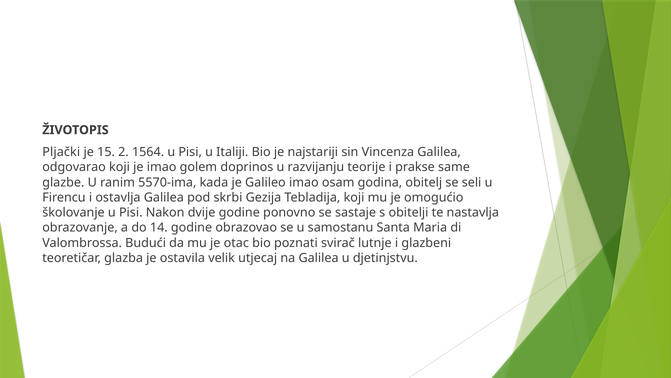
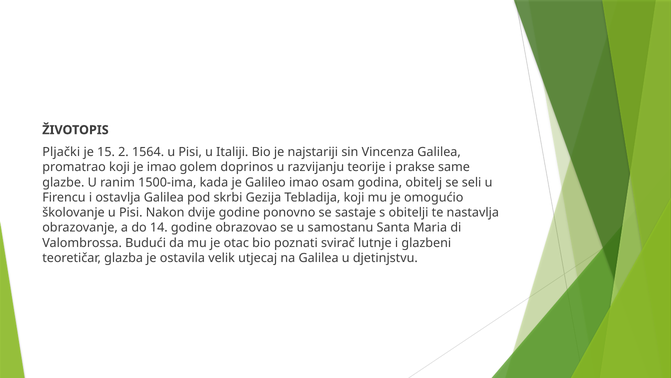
odgovarao: odgovarao -> promatrao (74, 167)
5570-ima: 5570-ima -> 1500-ima (167, 182)
